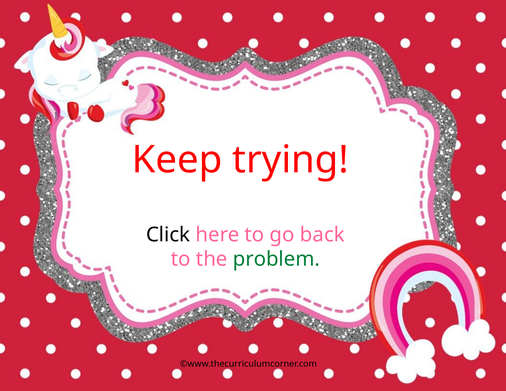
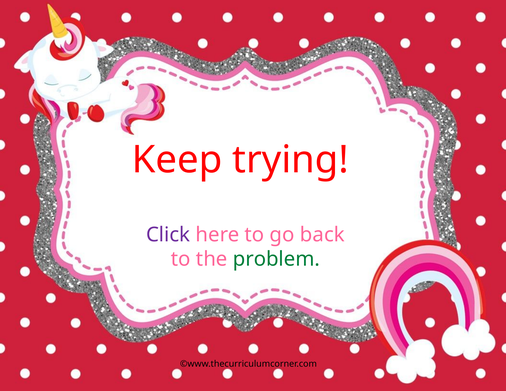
Click colour: black -> purple (168, 235)
